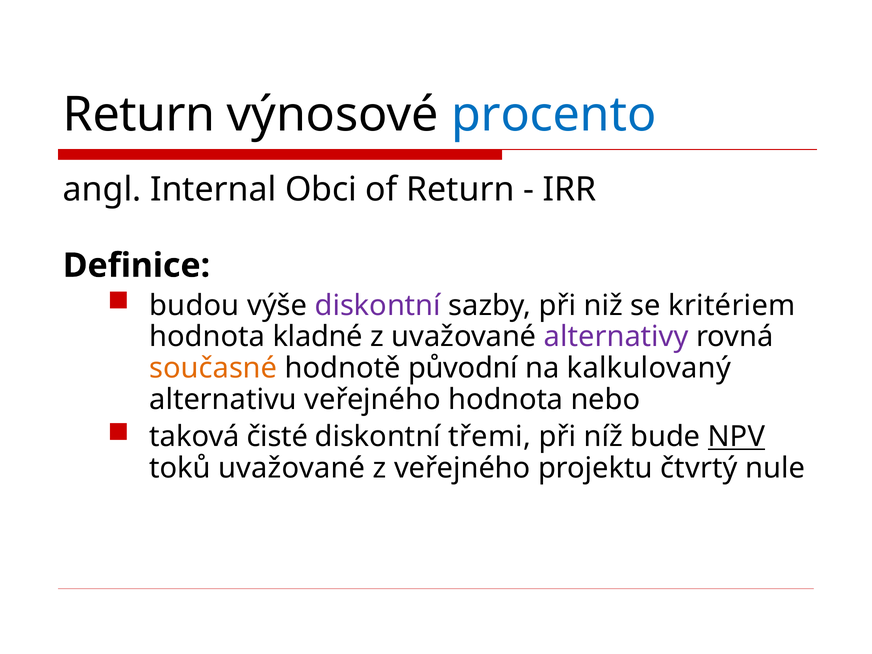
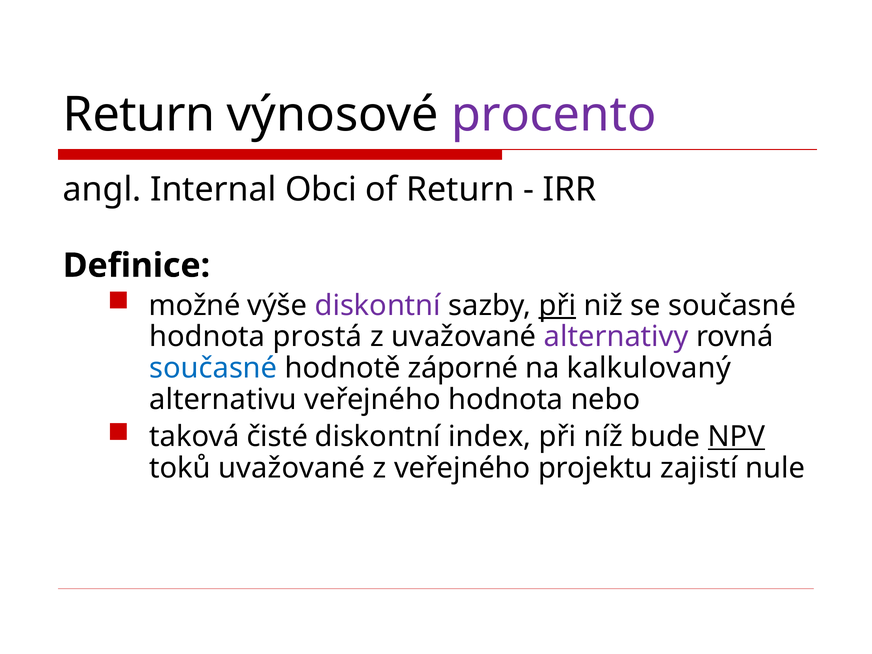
procento colour: blue -> purple (554, 115)
budou: budou -> možné (195, 305)
při underline: none -> present (557, 305)
se kritériem: kritériem -> současné (732, 305)
kladné: kladné -> prostá (317, 337)
současné colour: orange -> blue (213, 368)
původní: původní -> záporné (463, 368)
třemi: třemi -> index (490, 437)
čtvrtý: čtvrtý -> zajistí (699, 468)
